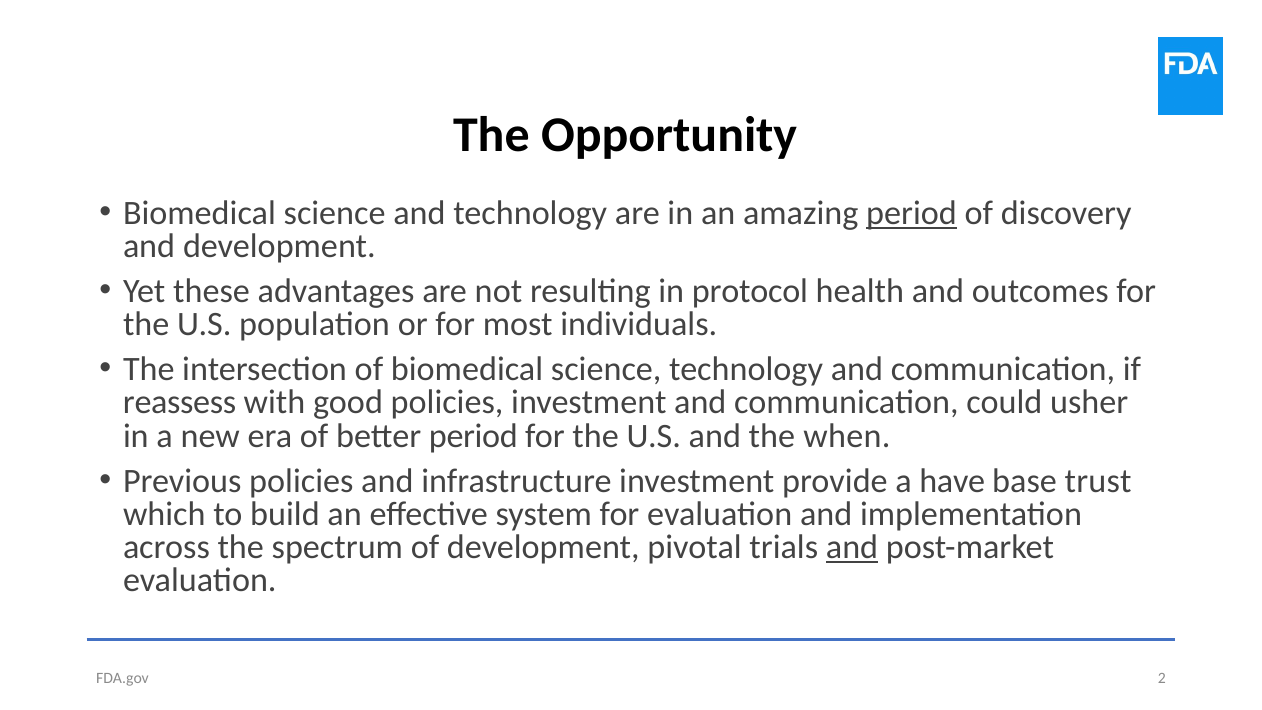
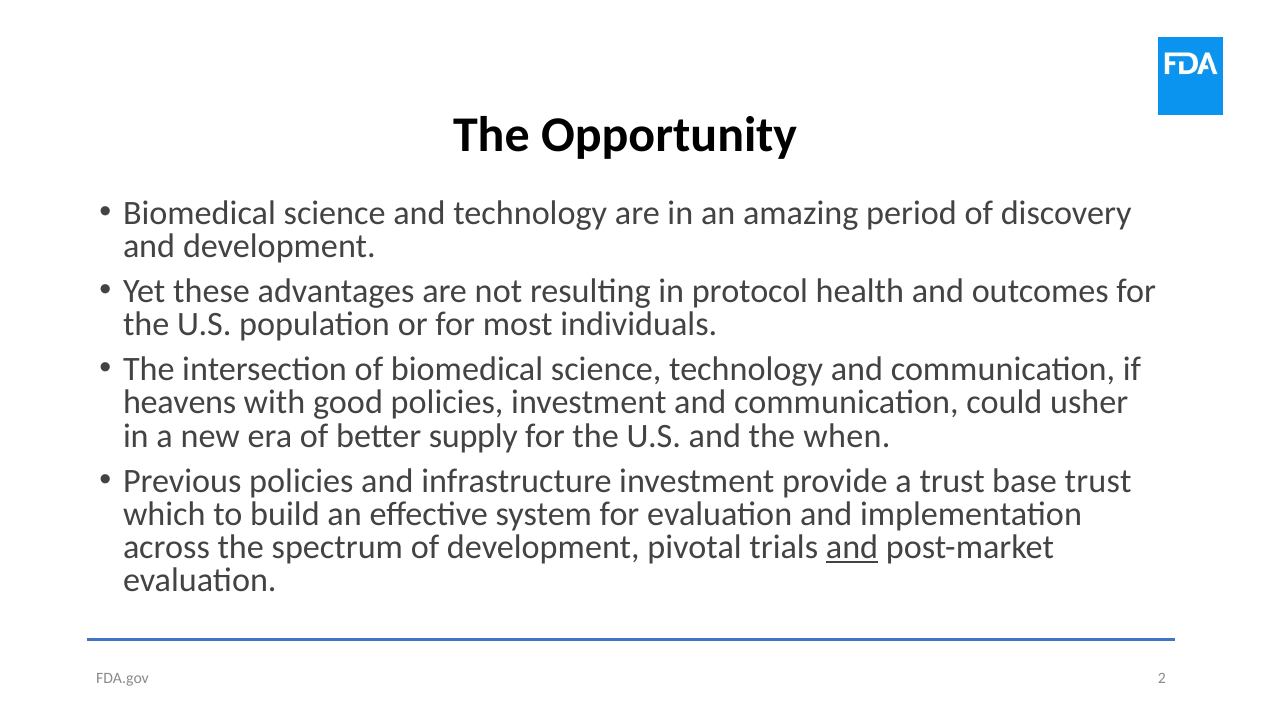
period underline: present -> none (912, 213)
reassess: reassess -> heavens (180, 403)
better period: period -> supply (473, 436)
a have: have -> trust (952, 481)
